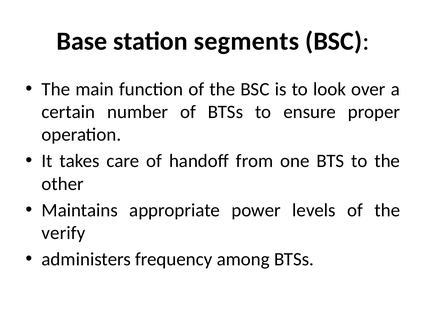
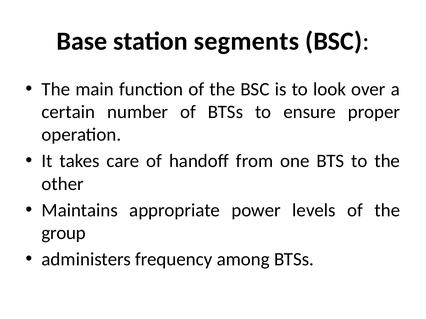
verify: verify -> group (64, 233)
